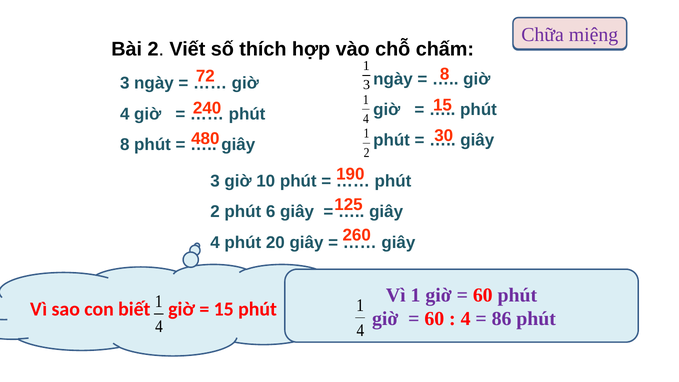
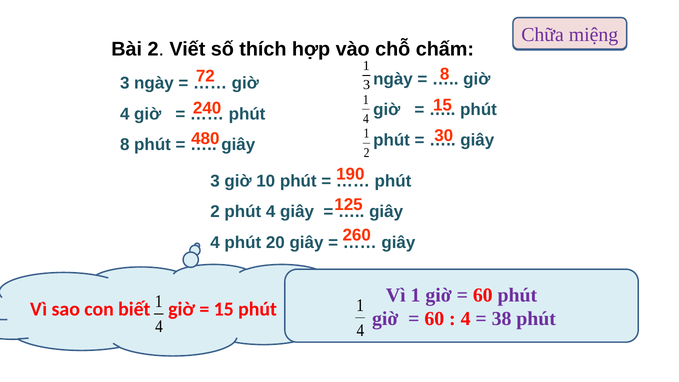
2 phút 6: 6 -> 4 (271, 212)
86: 86 -> 38 (502, 319)
